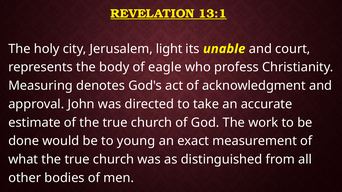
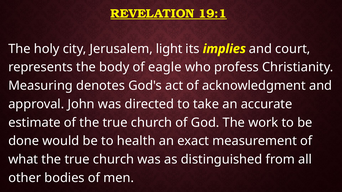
13:1: 13:1 -> 19:1 (213, 14)
unable: unable -> implies (224, 49)
young: young -> health (136, 141)
